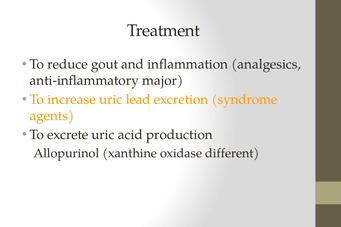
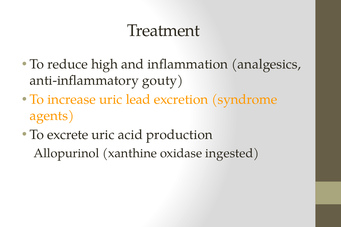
gout: gout -> high (105, 64)
major: major -> gouty (163, 81)
different: different -> ingested (232, 154)
